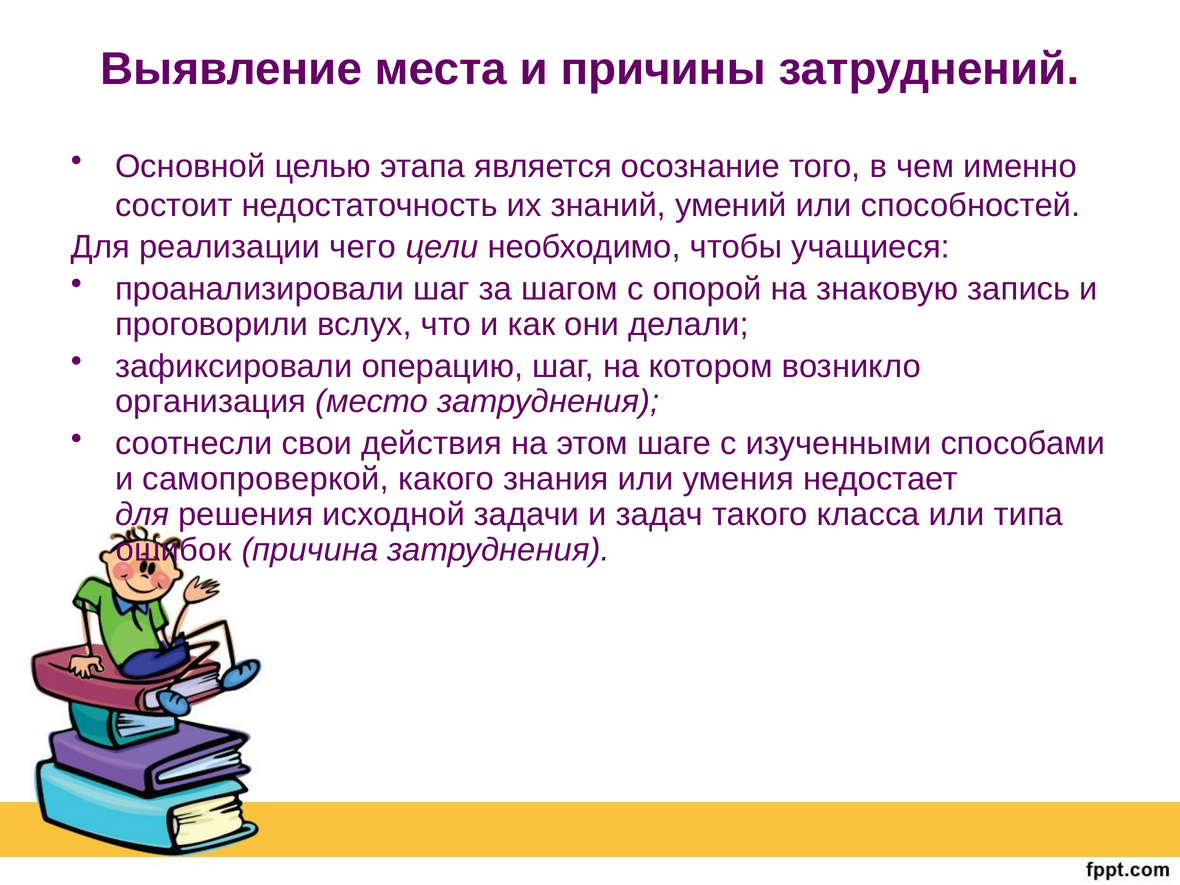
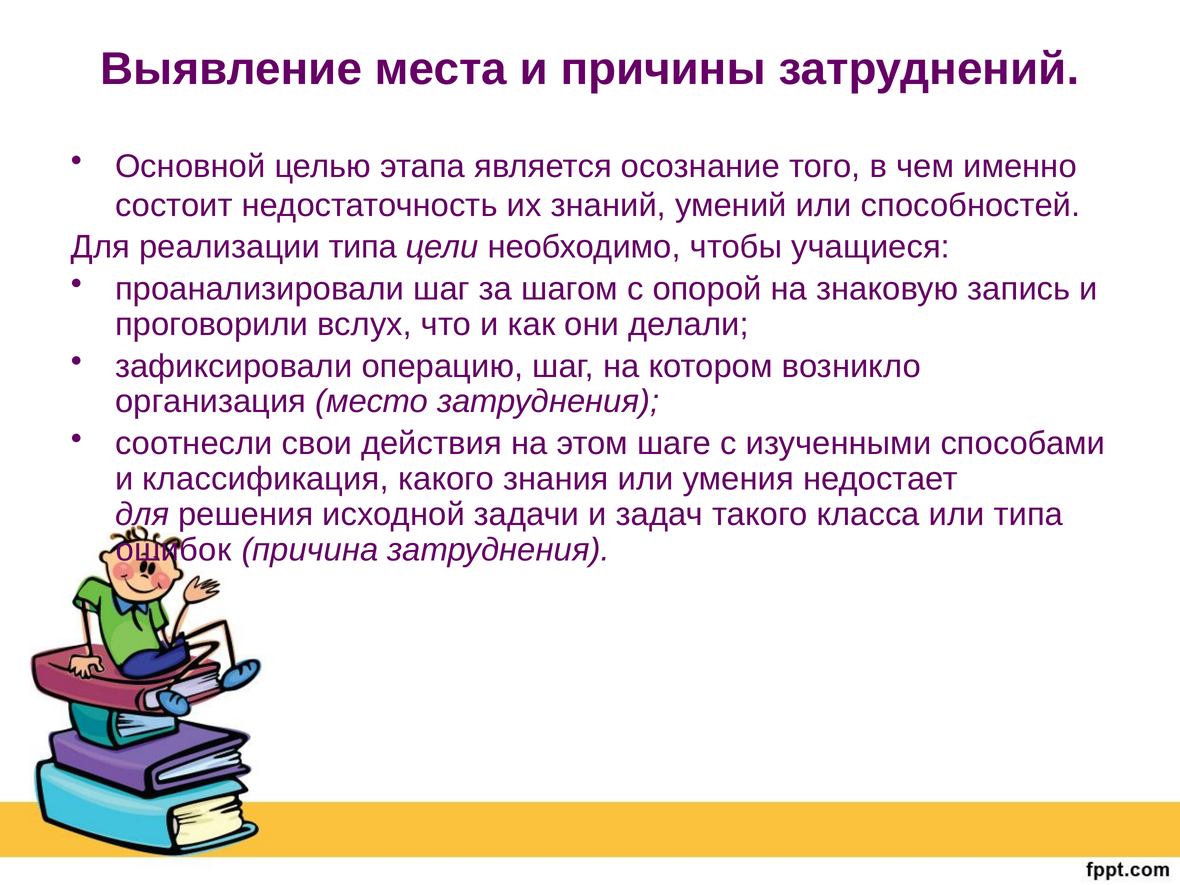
реализации чего: чего -> типа (363, 247)
самопроверкой: самопроверкой -> классификация (266, 479)
